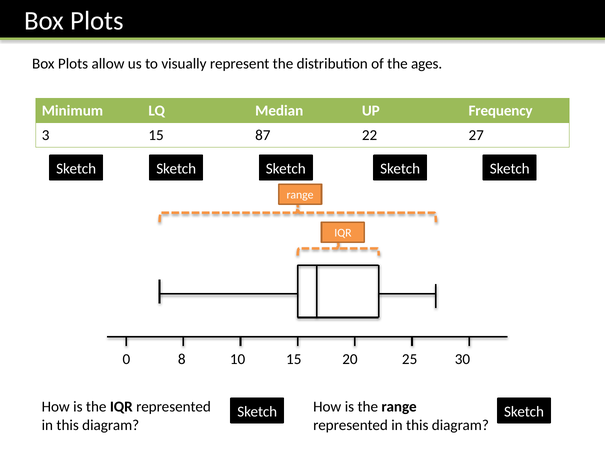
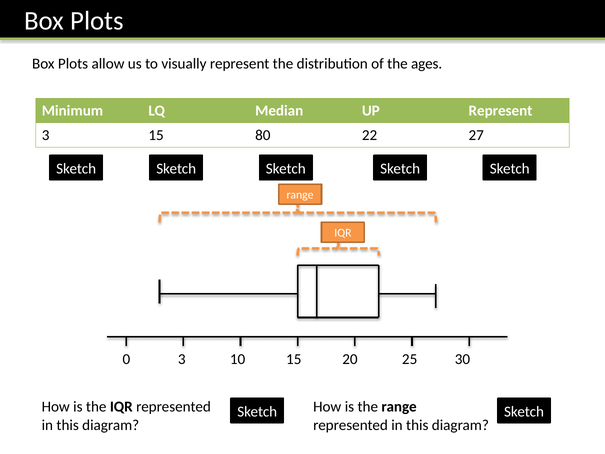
UP Frequency: Frequency -> Represent (501, 111)
87: 87 -> 80 (263, 135)
0 8: 8 -> 3 (182, 359)
